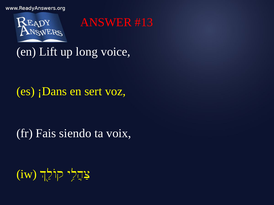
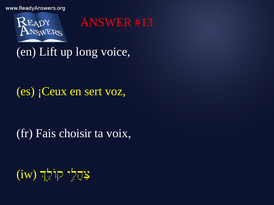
¡Dans: ¡Dans -> ¡Ceux (52, 91)
siendo: siendo -> choisir (75, 134)
